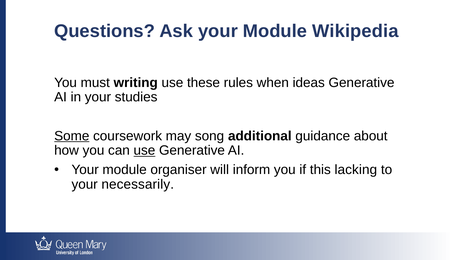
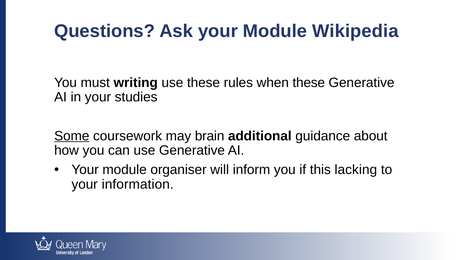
when ideas: ideas -> these (309, 83)
song: song -> brain (210, 136)
use underline: present -> none (144, 151)
necessarily: necessarily -> information (138, 185)
